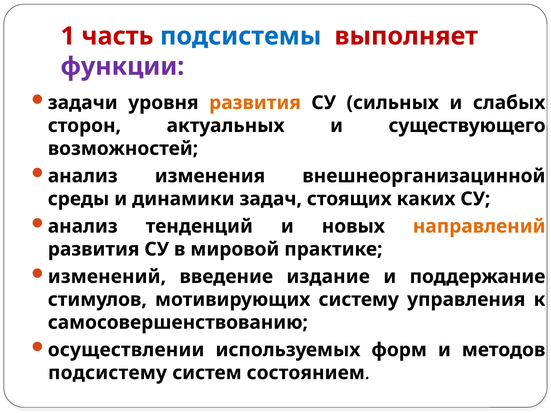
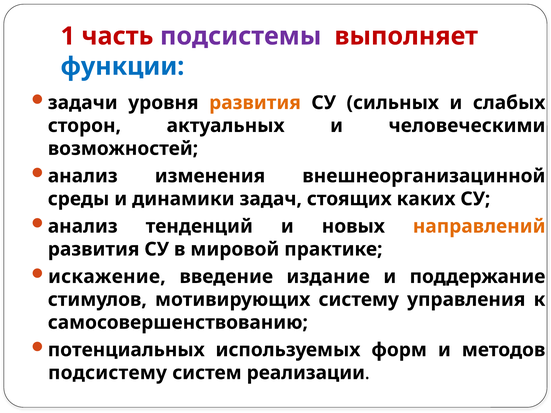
подсистемы colour: blue -> purple (241, 36)
функции colour: purple -> blue (122, 67)
существующего: существующего -> человеческими (467, 126)
изменений: изменений -> искажение (107, 277)
осуществлении: осуществлении -> потенциальных (126, 350)
состоянием: состоянием -> реализации (306, 373)
